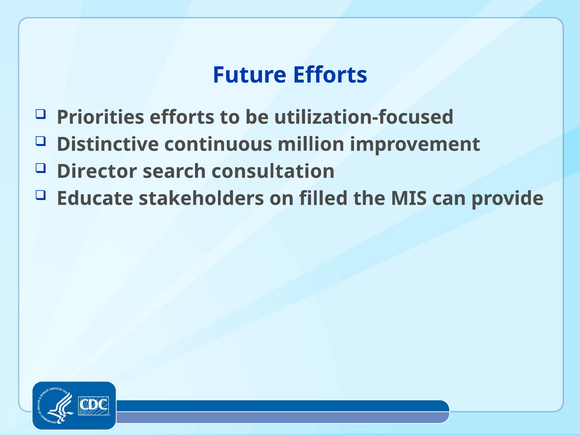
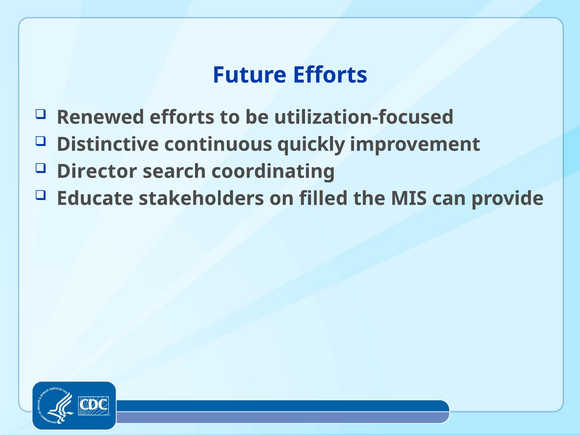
Priorities: Priorities -> Renewed (100, 117)
million: million -> quickly (311, 144)
consultation: consultation -> coordinating (273, 171)
